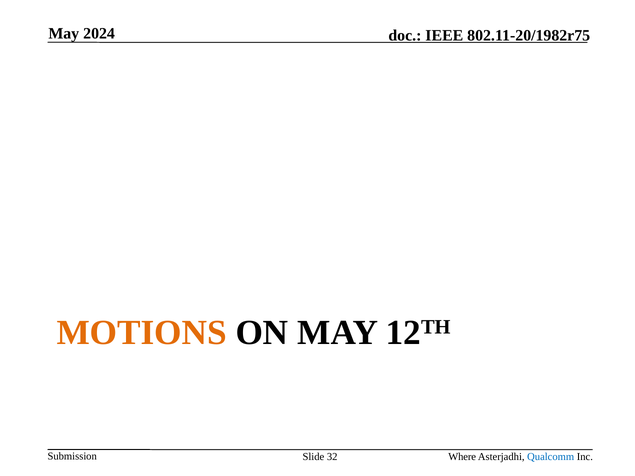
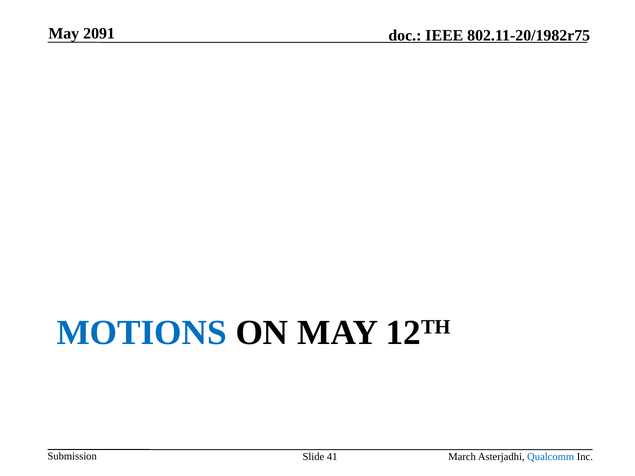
2024: 2024 -> 2091 (99, 34)
MOTIONS colour: orange -> blue (142, 333)
32: 32 -> 41 (332, 457)
Where: Where -> March (462, 457)
